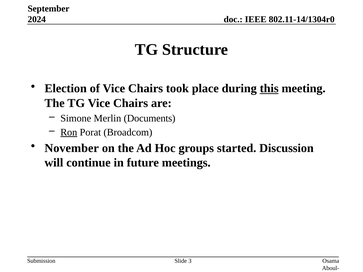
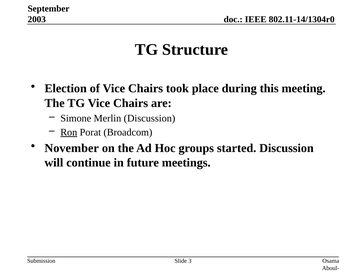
2024: 2024 -> 2003 (37, 19)
this underline: present -> none (269, 89)
Merlin Documents: Documents -> Discussion (149, 118)
